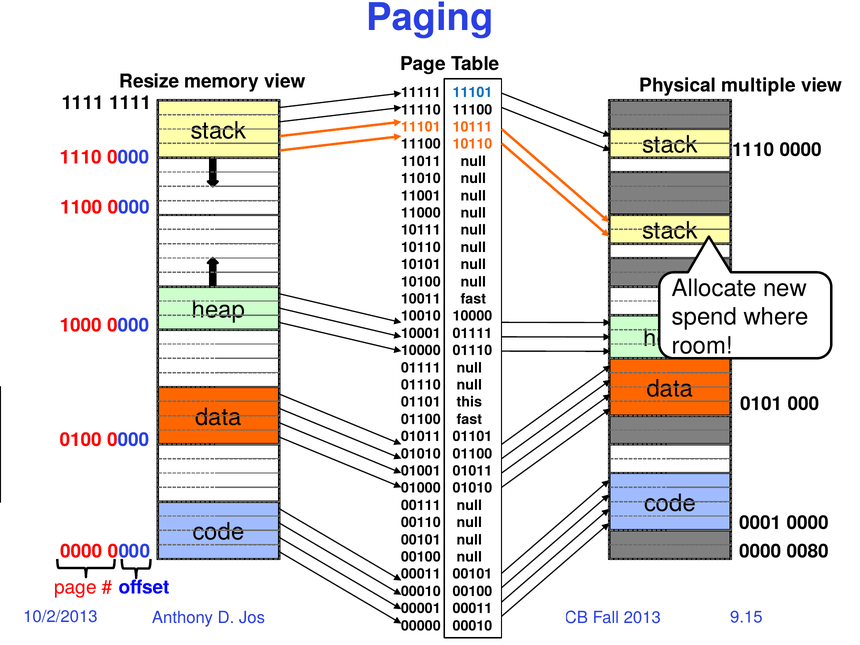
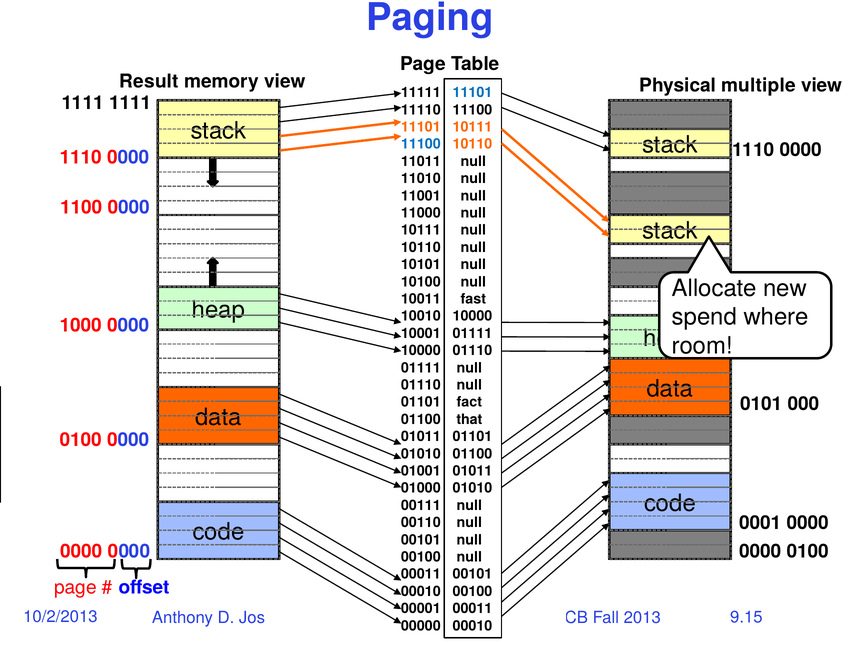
Resize: Resize -> Result (149, 82)
11100 colour: black -> blue (421, 144)
this: this -> fact (469, 402)
01100 fast: fast -> that (469, 419)
0080: 0080 -> 0100 (808, 551)
